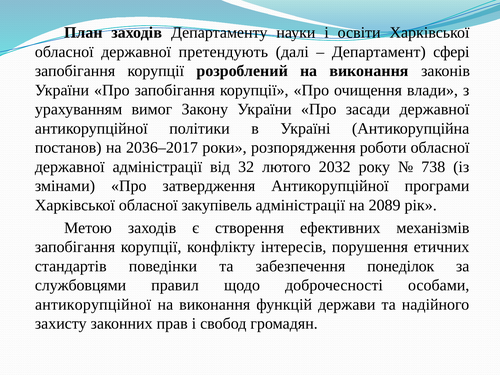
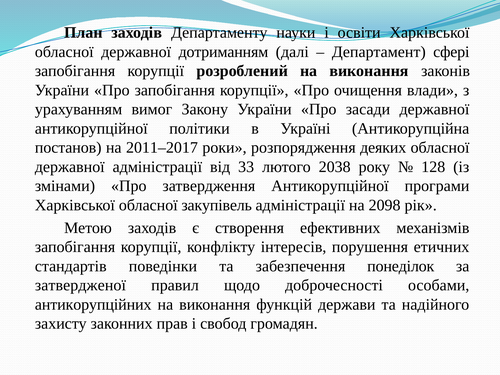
претендують: претендують -> дотриманням (223, 52)
2036–2017: 2036–2017 -> 2011–2017 (162, 148)
роботи: роботи -> деяких (383, 148)
32: 32 -> 33 (246, 167)
2032: 2032 -> 2038 (335, 167)
738: 738 -> 128 (433, 167)
2089: 2089 -> 2098 (385, 205)
службовцями: службовцями -> затвердженої (80, 285)
антикорупційної: антикорупційної -> антикорупційних (93, 304)
